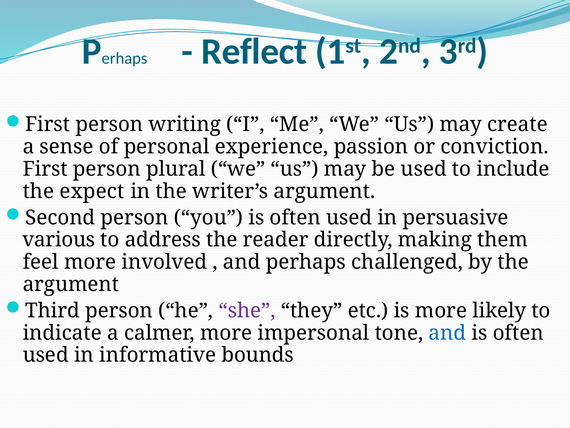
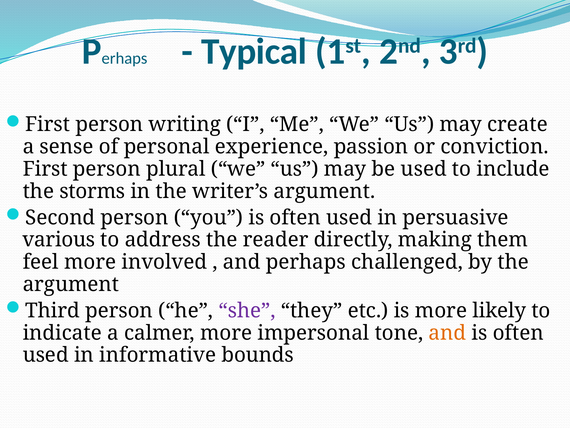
Reflect: Reflect -> Typical (254, 51)
expect: expect -> storms (92, 191)
and colour: blue -> orange (447, 332)
